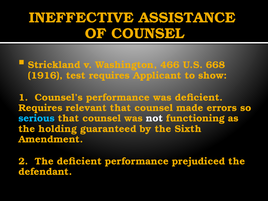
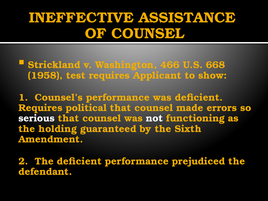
1916: 1916 -> 1958 (45, 75)
relevant: relevant -> political (86, 108)
serious colour: light blue -> white (37, 118)
